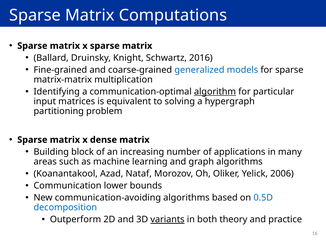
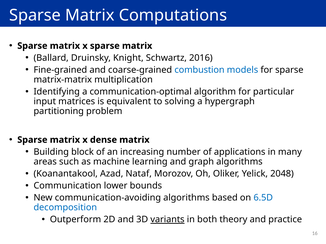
generalized: generalized -> combustion (199, 70)
algorithm underline: present -> none (215, 92)
2006: 2006 -> 2048 (282, 174)
0.5D: 0.5D -> 6.5D (263, 198)
